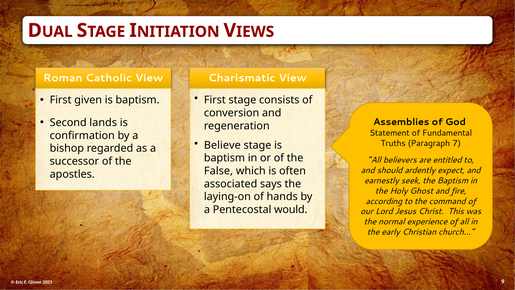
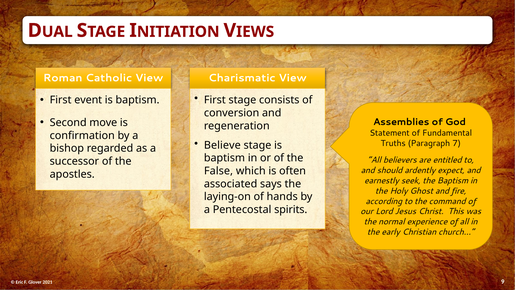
given: given -> event (88, 100)
lands: lands -> move (103, 123)
would: would -> spirits (291, 209)
